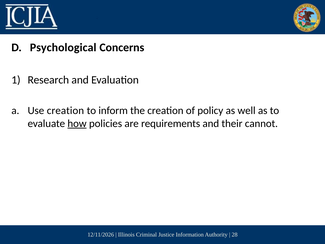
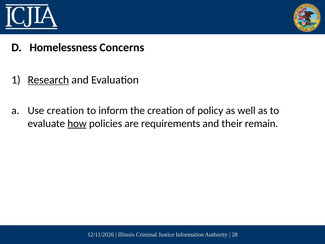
Psychological: Psychological -> Homelessness (63, 47)
Research underline: none -> present (48, 80)
cannot: cannot -> remain (261, 123)
